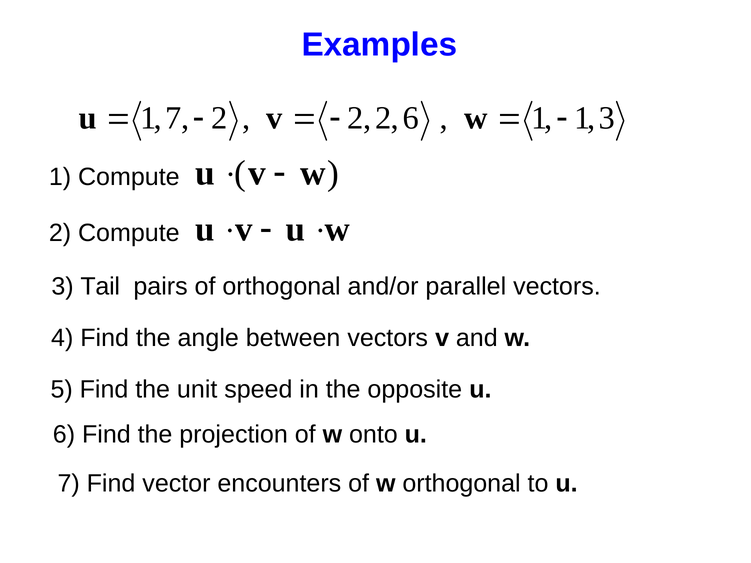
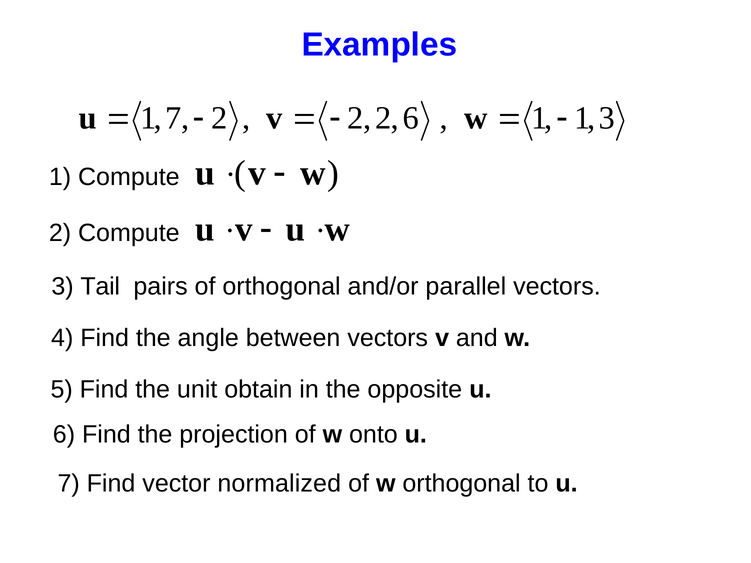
speed: speed -> obtain (258, 390)
encounters: encounters -> normalized (279, 484)
